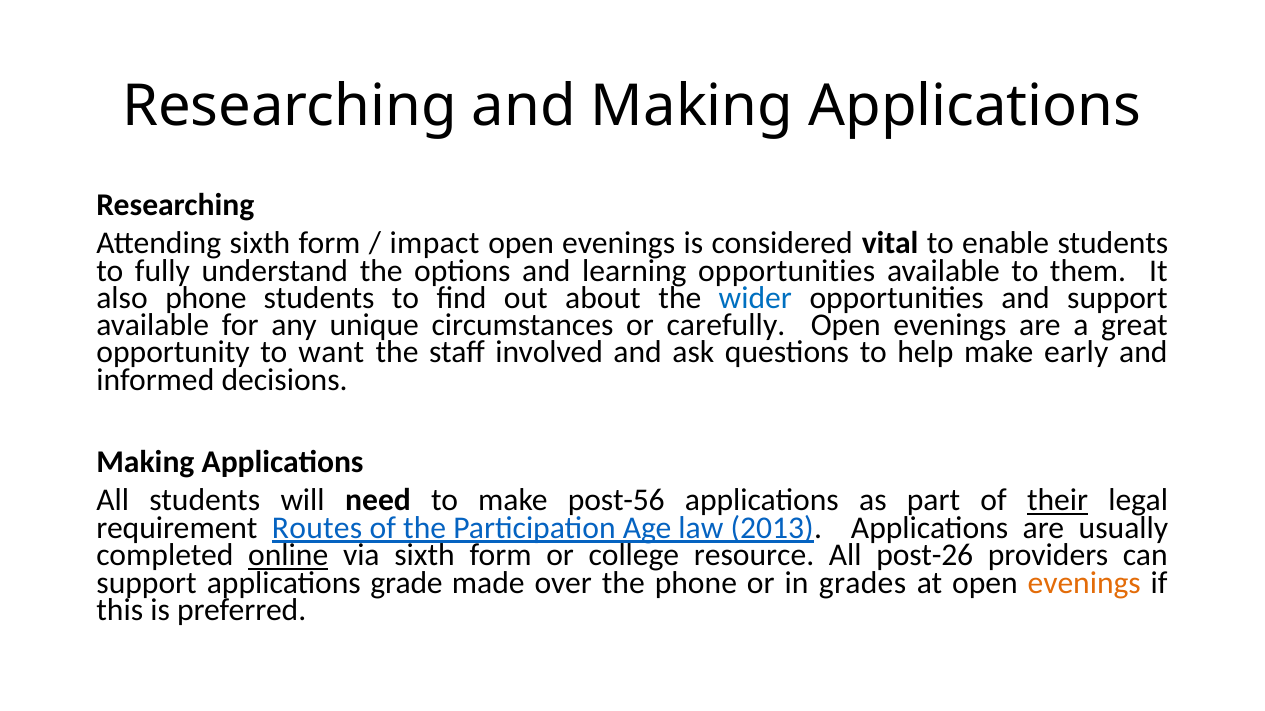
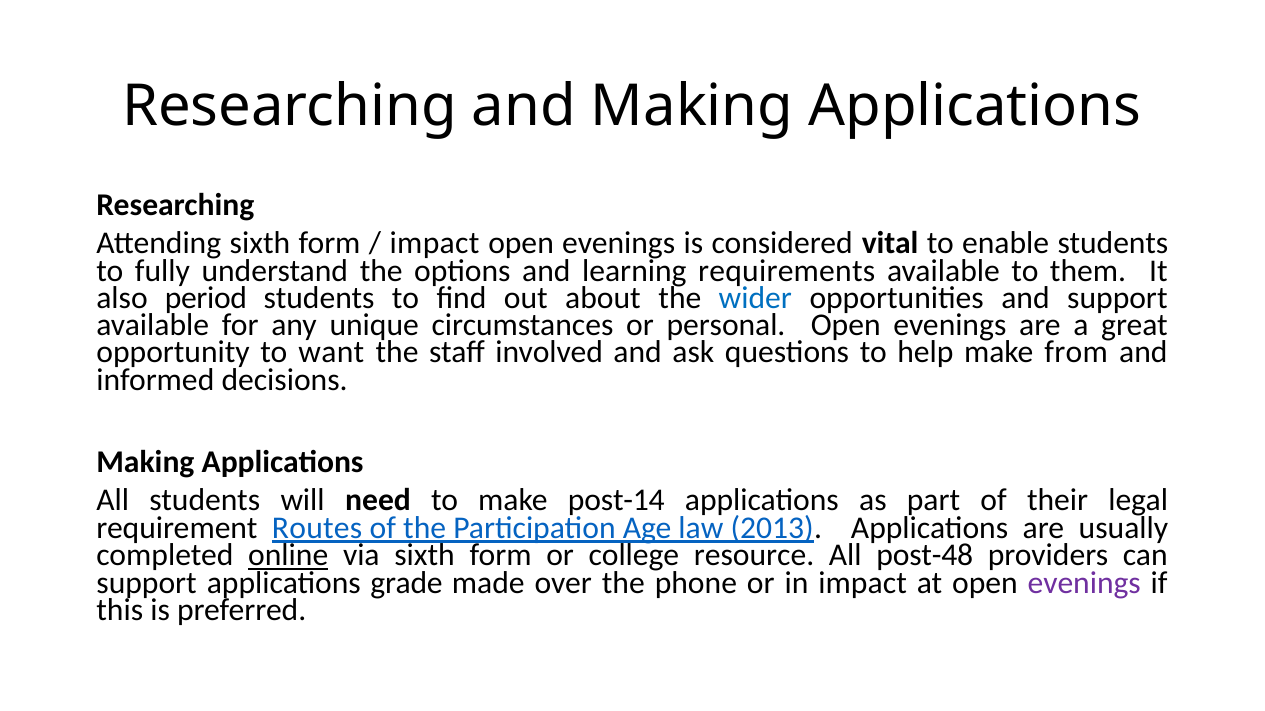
learning opportunities: opportunities -> requirements (787, 271)
also phone: phone -> period (206, 298)
carefully: carefully -> personal (726, 325)
early: early -> from (1076, 353)
post-56: post-56 -> post-14 (616, 501)
their underline: present -> none (1058, 501)
post-26: post-26 -> post-48 (925, 556)
in grades: grades -> impact (863, 583)
evenings colour: orange -> purple (1084, 583)
